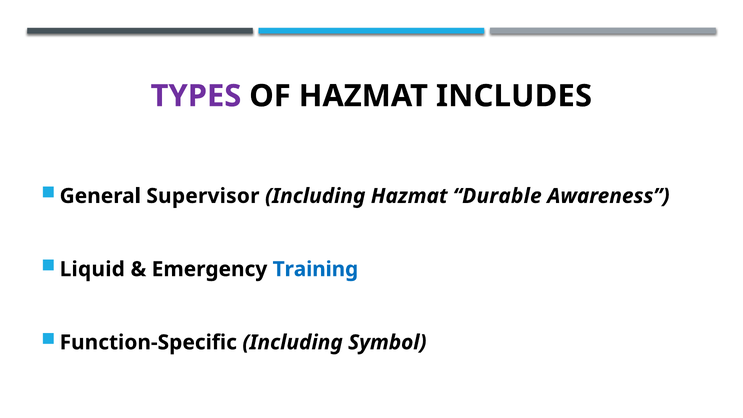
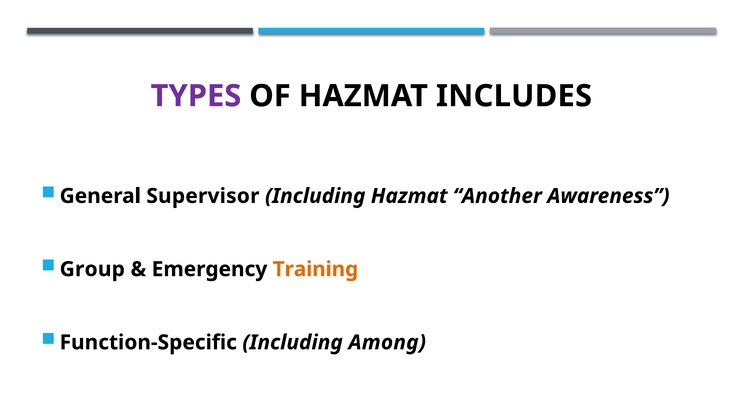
Durable: Durable -> Another (497, 196)
Liquid: Liquid -> Group (92, 269)
Training colour: blue -> orange (315, 269)
Symbol: Symbol -> Among (387, 342)
